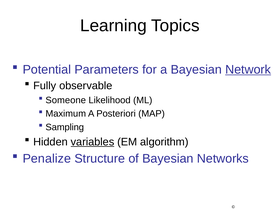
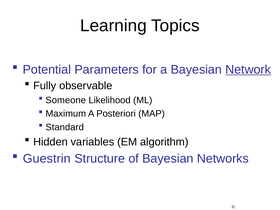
Sampling: Sampling -> Standard (65, 127)
variables underline: present -> none (93, 142)
Penalize: Penalize -> Guestrin (47, 159)
